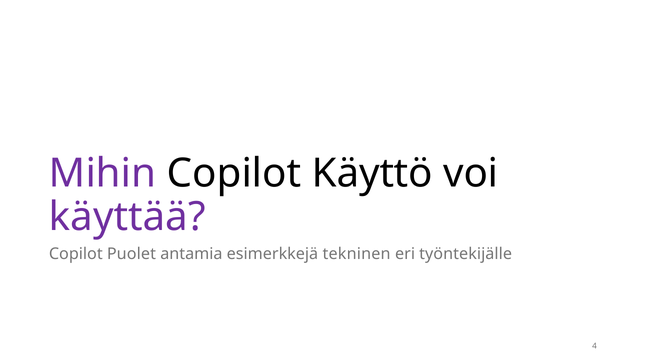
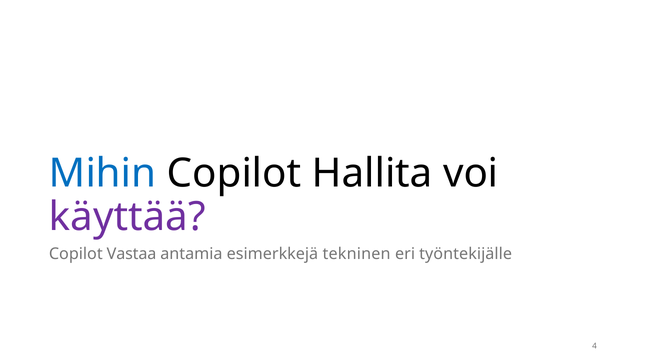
Mihin colour: purple -> blue (103, 174)
Käyttö: Käyttö -> Hallita (372, 174)
Puolet: Puolet -> Vastaa (132, 254)
